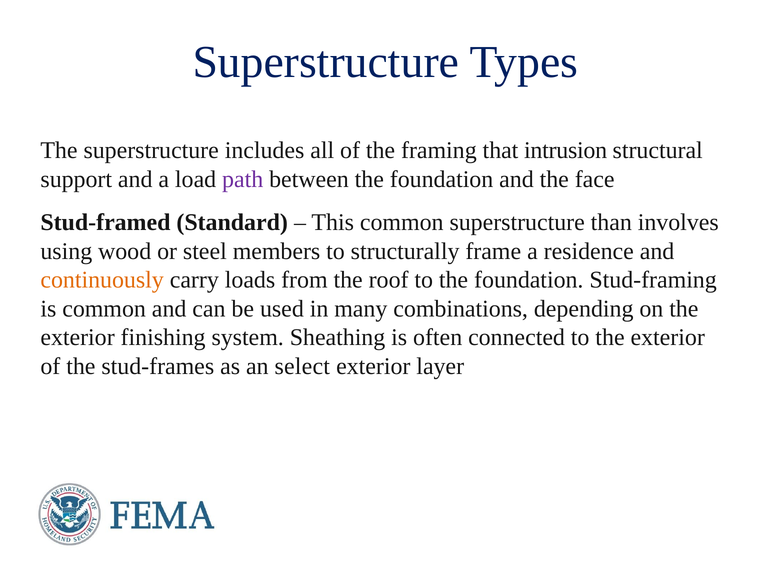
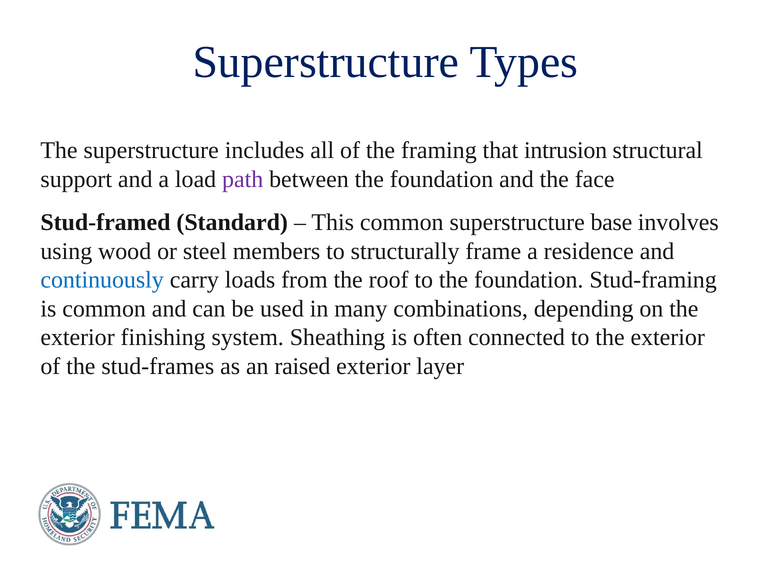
than: than -> base (611, 222)
continuously colour: orange -> blue (102, 280)
select: select -> raised (302, 366)
